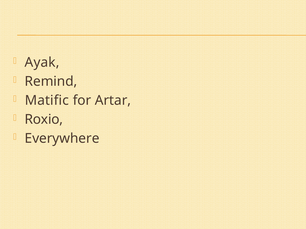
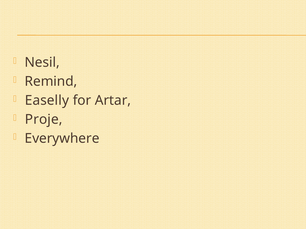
Ayak: Ayak -> Nesil (42, 63)
Matific: Matific -> Easelly (47, 101)
Roxio: Roxio -> Proje (44, 120)
